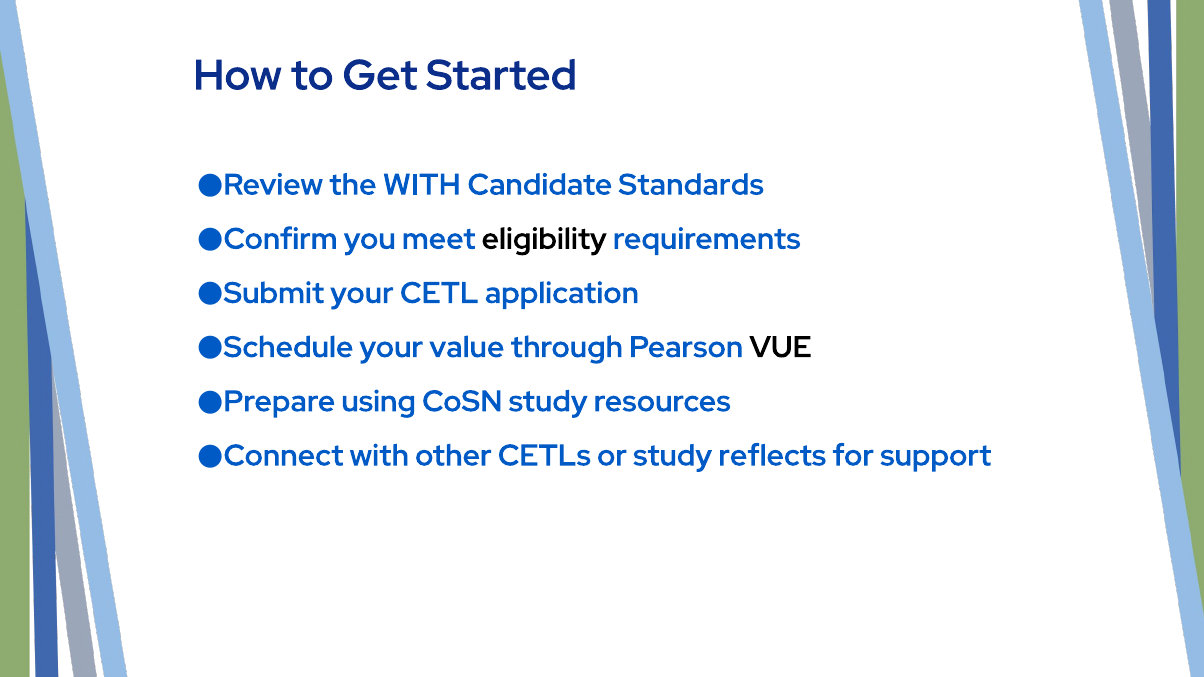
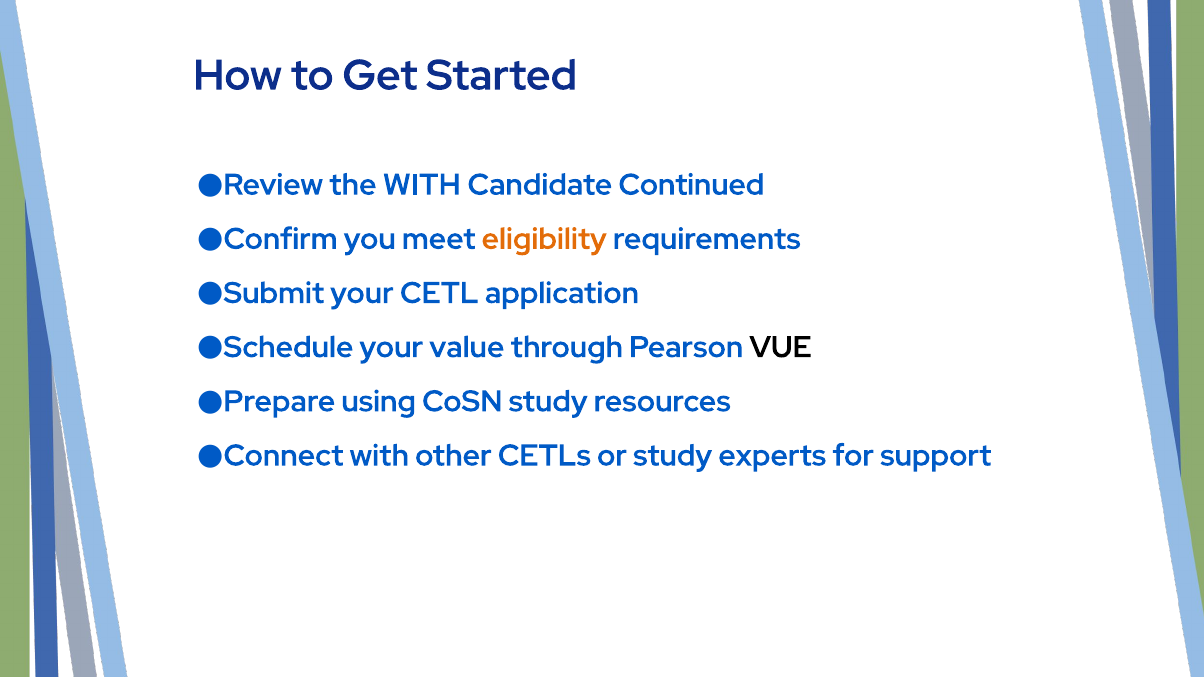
Standards: Standards -> Continued (691, 185)
eligibility colour: black -> orange (544, 239)
reflects: reflects -> experts (772, 456)
